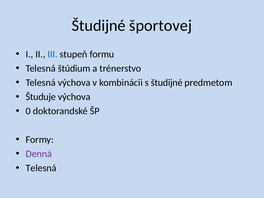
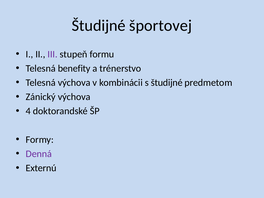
III colour: blue -> purple (53, 54)
štúdium: štúdium -> benefity (74, 68)
Študuje: Študuje -> Zánický (41, 97)
0: 0 -> 4 (28, 111)
Telesná: Telesná -> Externú (41, 168)
